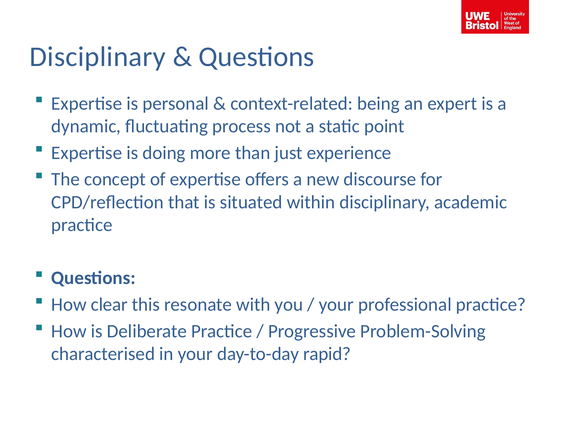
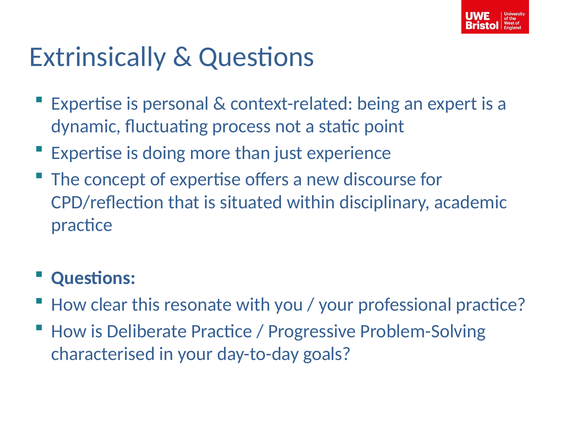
Disciplinary: Disciplinary -> Extrinsically (98, 57)
rapid: rapid -> goals (327, 354)
